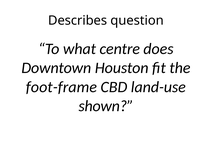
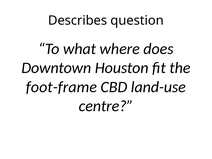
centre: centre -> where (120, 49)
shown: shown -> centre (106, 106)
